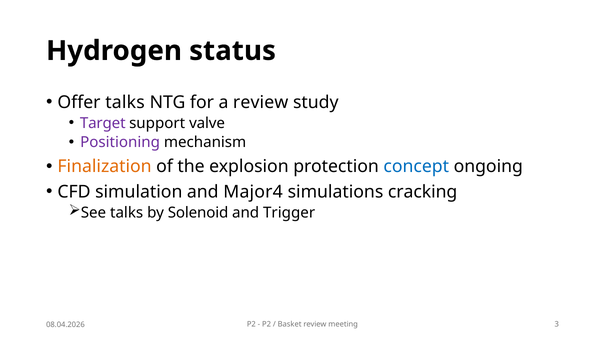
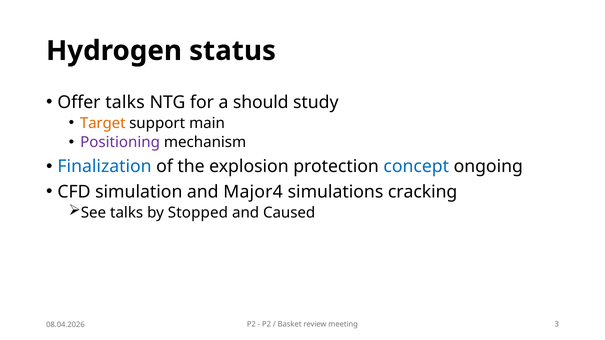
a review: review -> should (261, 102)
Target colour: purple -> orange (103, 123)
valve: valve -> main (207, 123)
Finalization colour: orange -> blue (105, 167)
Solenoid: Solenoid -> Stopped (198, 213)
Trigger: Trigger -> Caused (289, 213)
